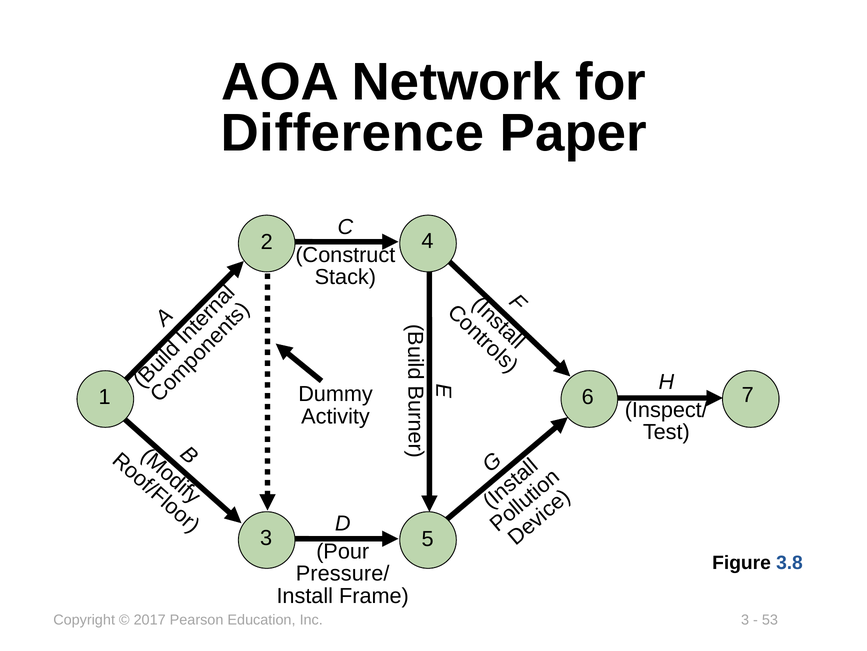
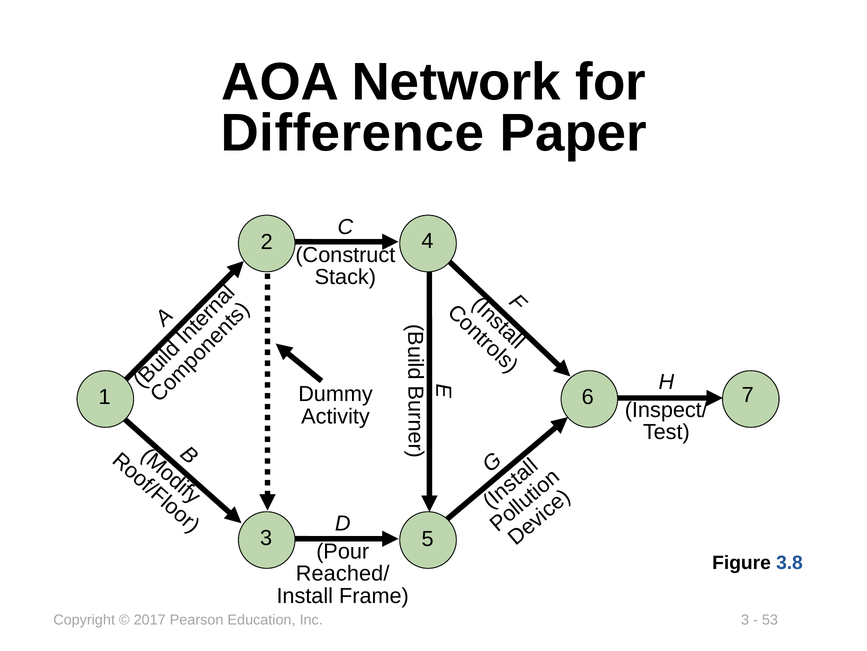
Pressure/: Pressure/ -> Reached/ (343, 573)
